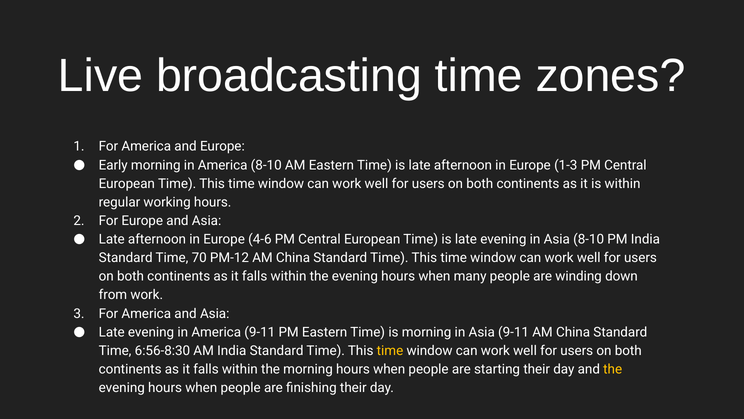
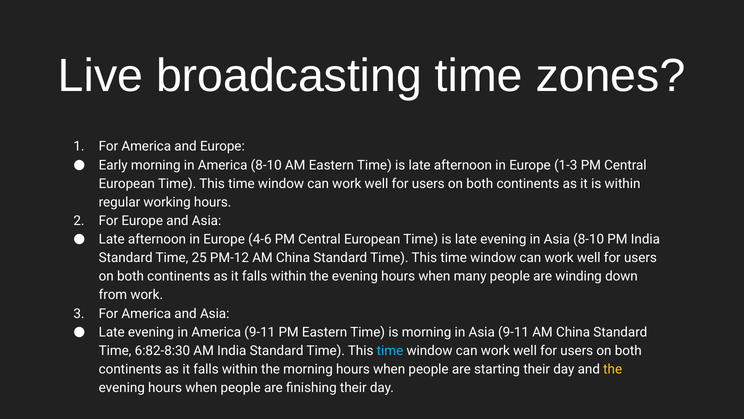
70: 70 -> 25 (199, 258)
6:56-8:30: 6:56-8:30 -> 6:82-8:30 (162, 350)
time colour: yellow -> light blue (390, 350)
